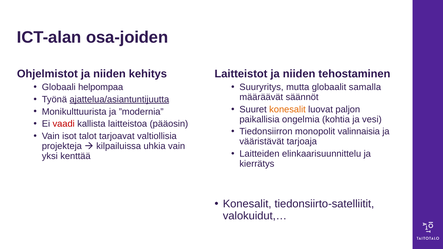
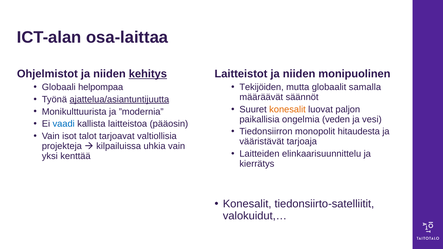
osa-joiden: osa-joiden -> osa-laittaa (127, 37)
kehitys underline: none -> present (148, 74)
tehostaminen: tehostaminen -> monipuolinen (354, 74)
Suuryritys: Suuryritys -> Tekijöiden (262, 87)
kohtia: kohtia -> veden (336, 119)
vaadi colour: red -> blue (64, 124)
valinnaisia: valinnaisia -> hitaudesta (359, 132)
